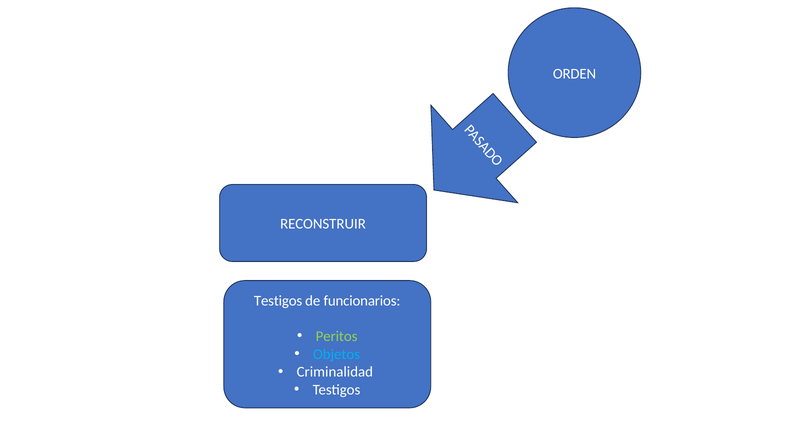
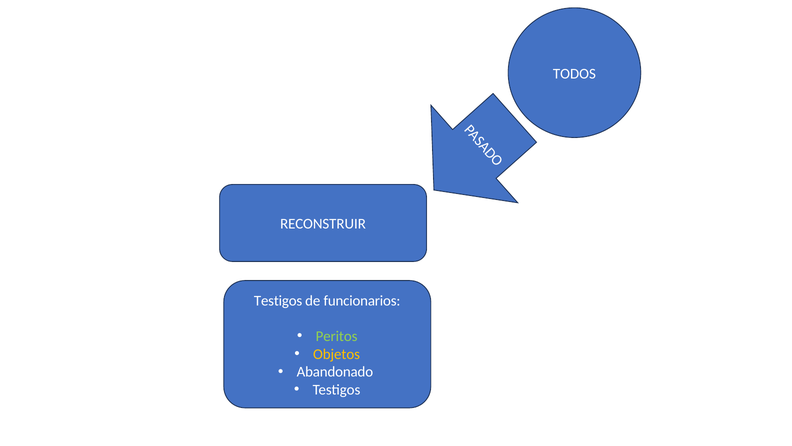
ORDEN: ORDEN -> TODOS (574, 74)
Objetos colour: light blue -> yellow (337, 354)
Criminalidad: Criminalidad -> Abandonado (335, 372)
